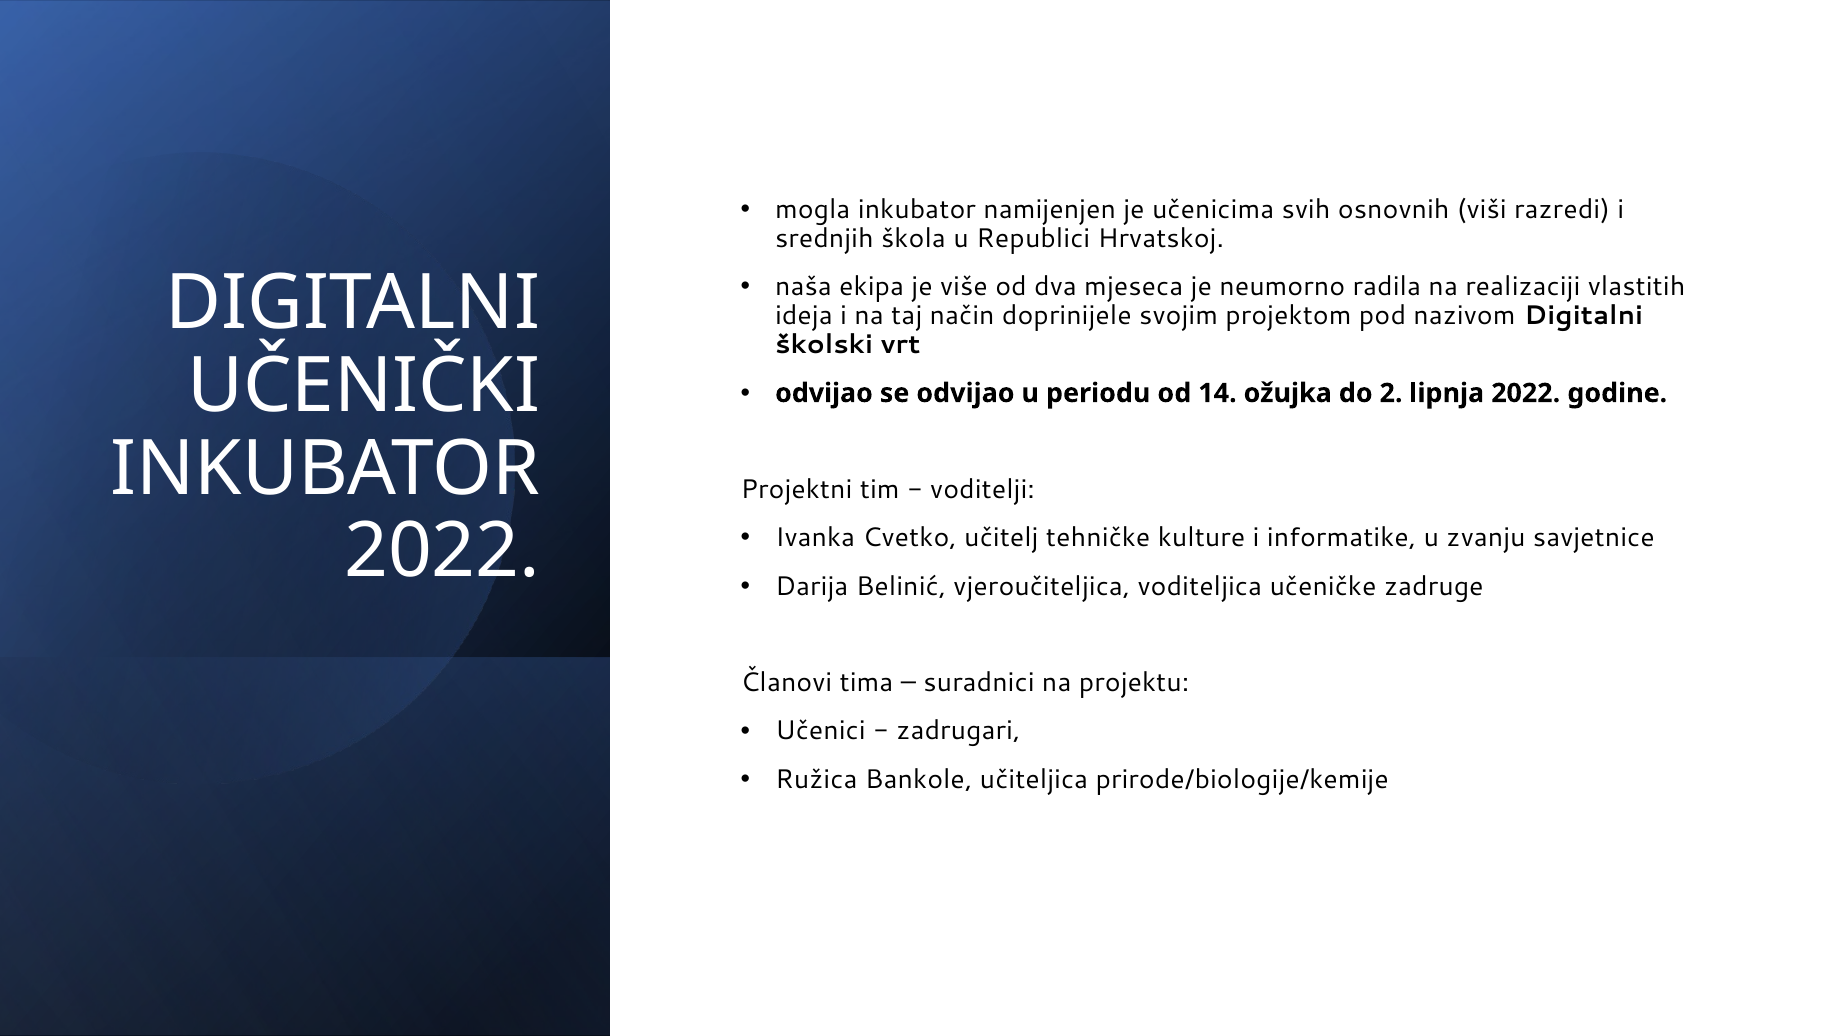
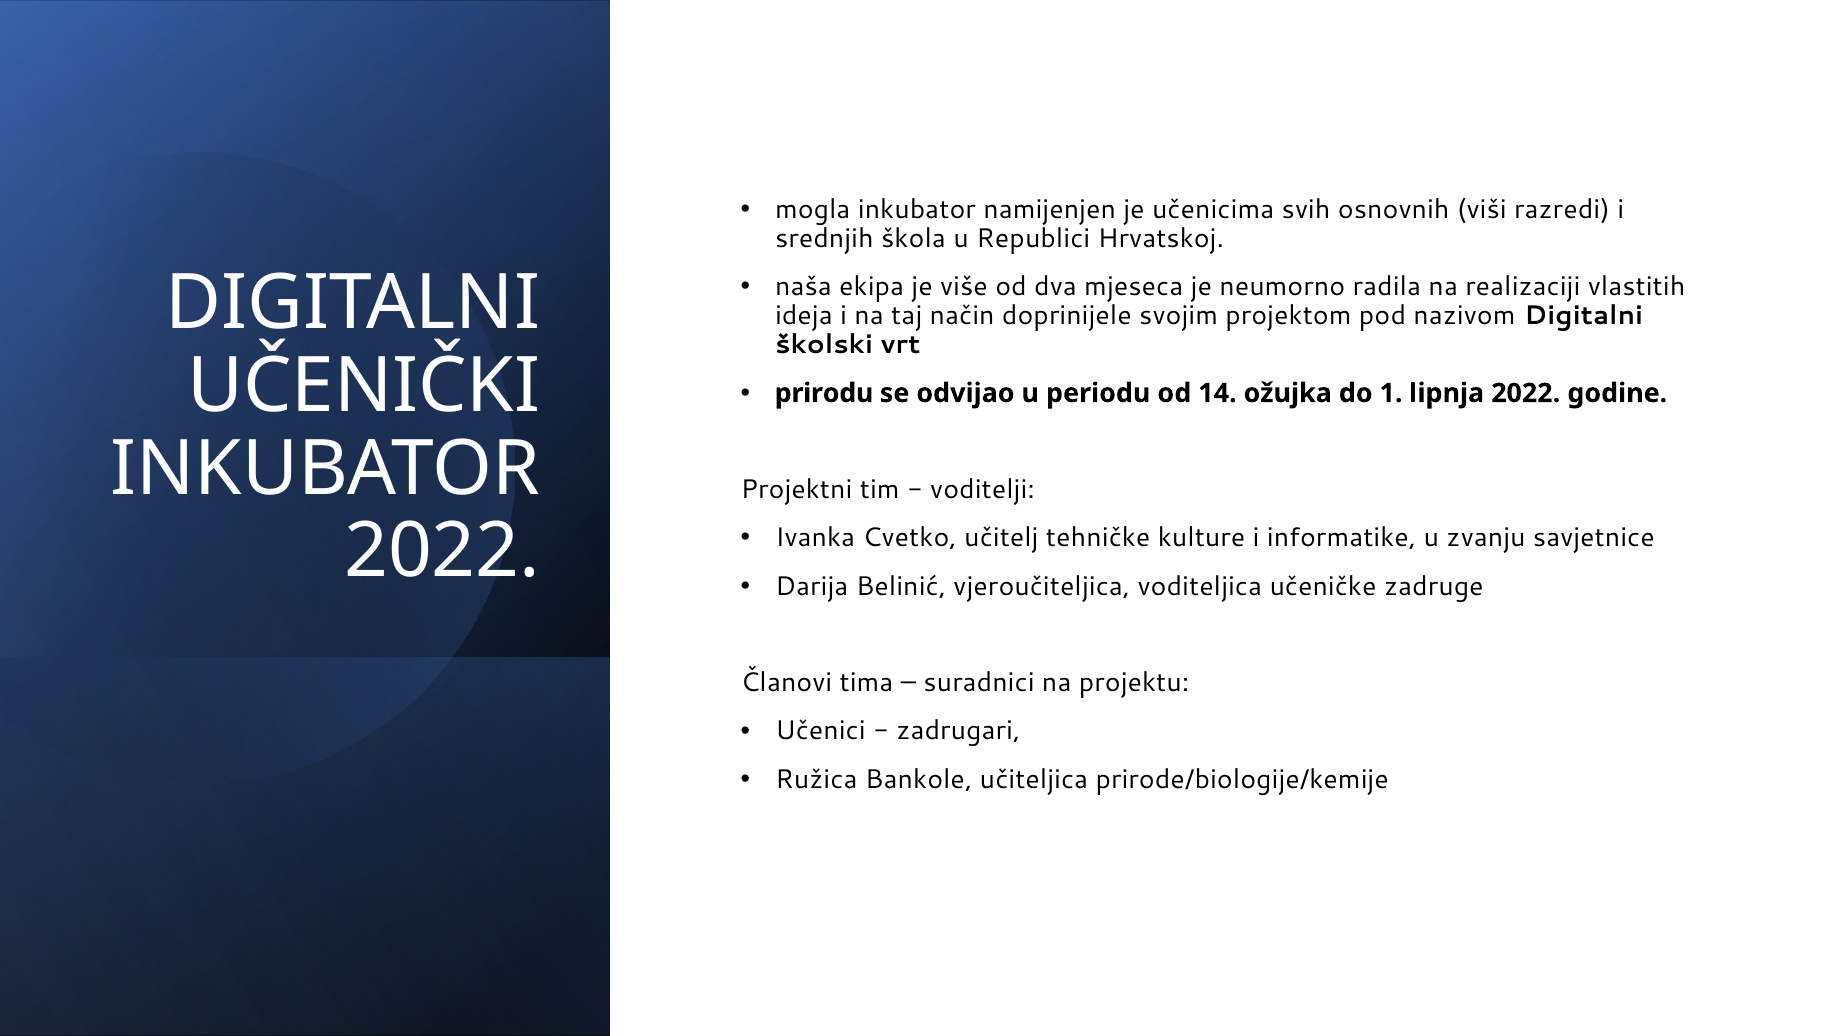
odvijao: odvijao -> prirodu (824, 393)
2: 2 -> 1 (1391, 393)
